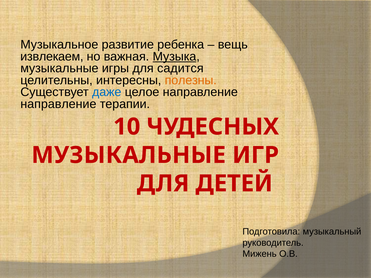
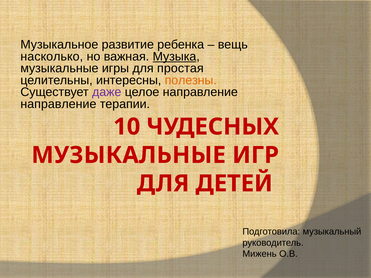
извлекаем: извлекаем -> насколько (52, 57)
садится: садится -> простая (180, 68)
даже colour: blue -> purple (107, 92)
